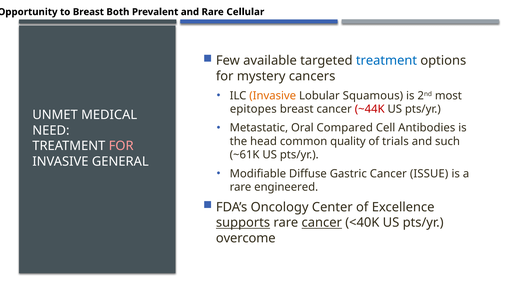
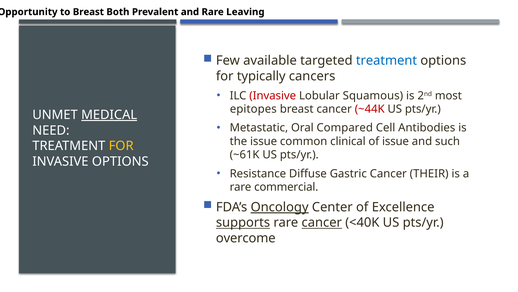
Cellular: Cellular -> Leaving (245, 12)
mystery: mystery -> typically (261, 76)
Invasive colour: orange -> red (273, 95)
MEDICAL underline: none -> present (109, 115)
the head: head -> issue (264, 141)
quality: quality -> clinical (348, 141)
of trials: trials -> issue (396, 141)
FOR colour: pink -> yellow (121, 146)
INVASIVE GENERAL: GENERAL -> OPTIONS (120, 161)
Modifiable: Modifiable -> Resistance (258, 173)
ISSUE: ISSUE -> THEIR (429, 173)
engineered: engineered -> commercial (286, 187)
Oncology underline: none -> present (280, 207)
